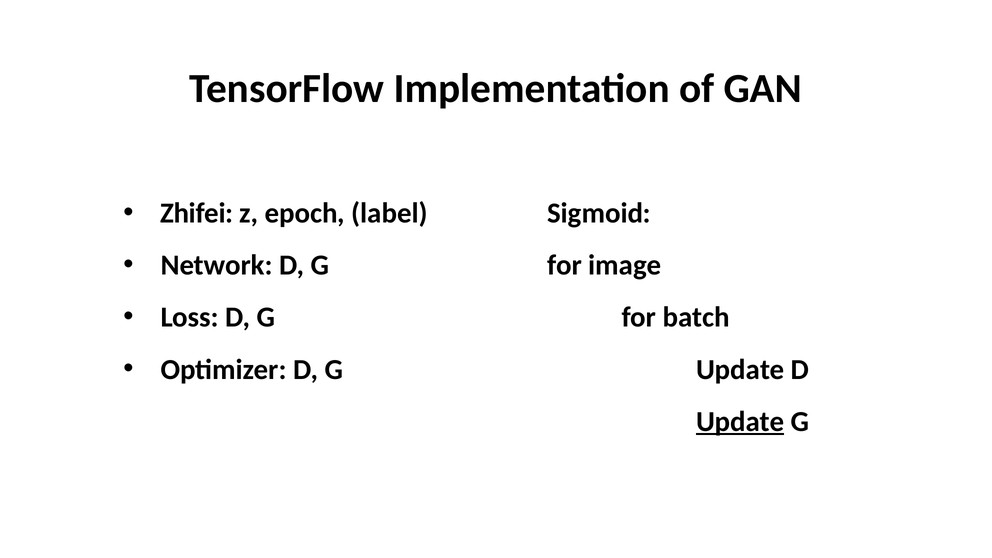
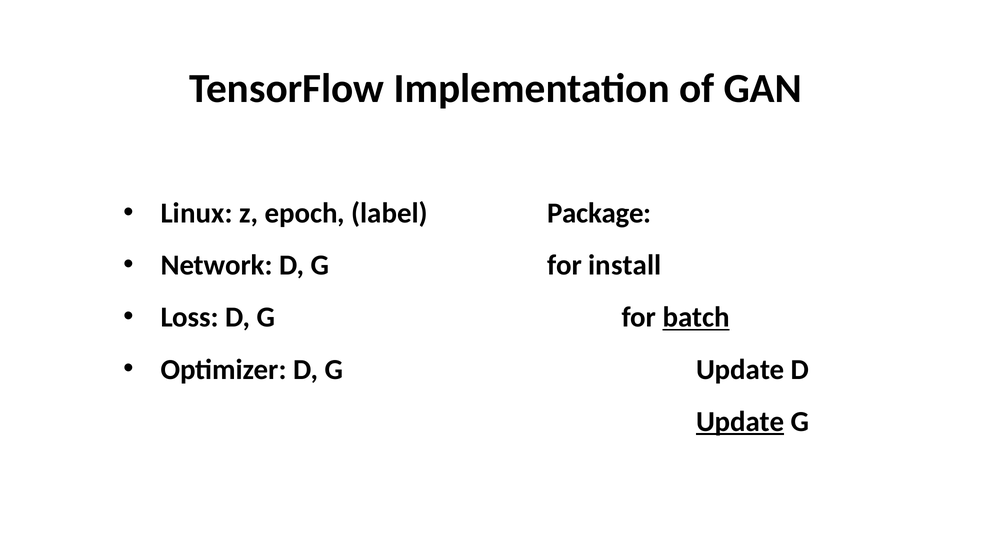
Zhifei: Zhifei -> Linux (197, 213)
Sigmoid: Sigmoid -> Package (599, 213)
image: image -> install (625, 265)
batch underline: none -> present (696, 317)
